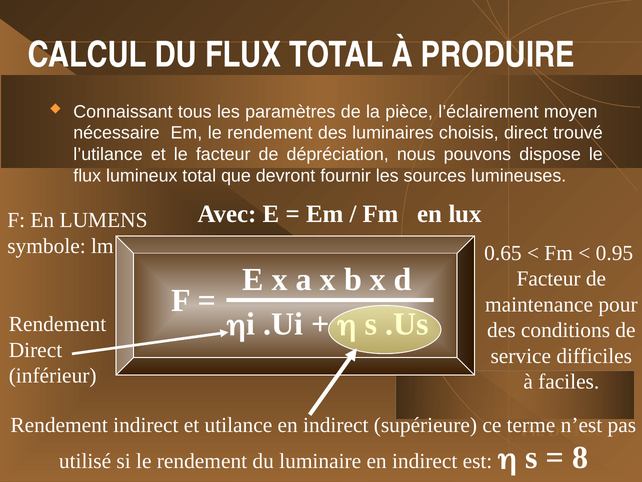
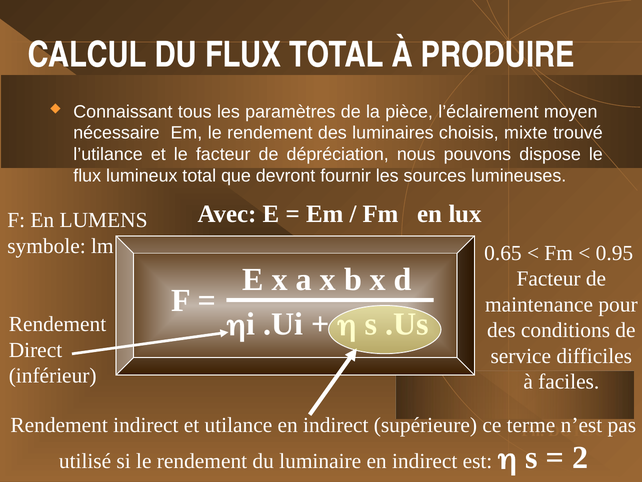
choisis direct: direct -> mixte (526, 133)
8: 8 -> 2 (580, 457)
